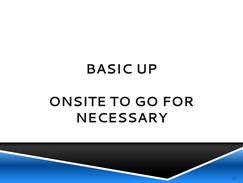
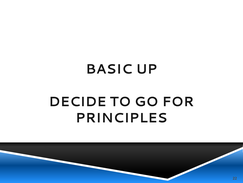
ONSITE: ONSITE -> DECIDE (78, 101)
NECESSARY: NECESSARY -> PRINCIPLES (121, 118)
